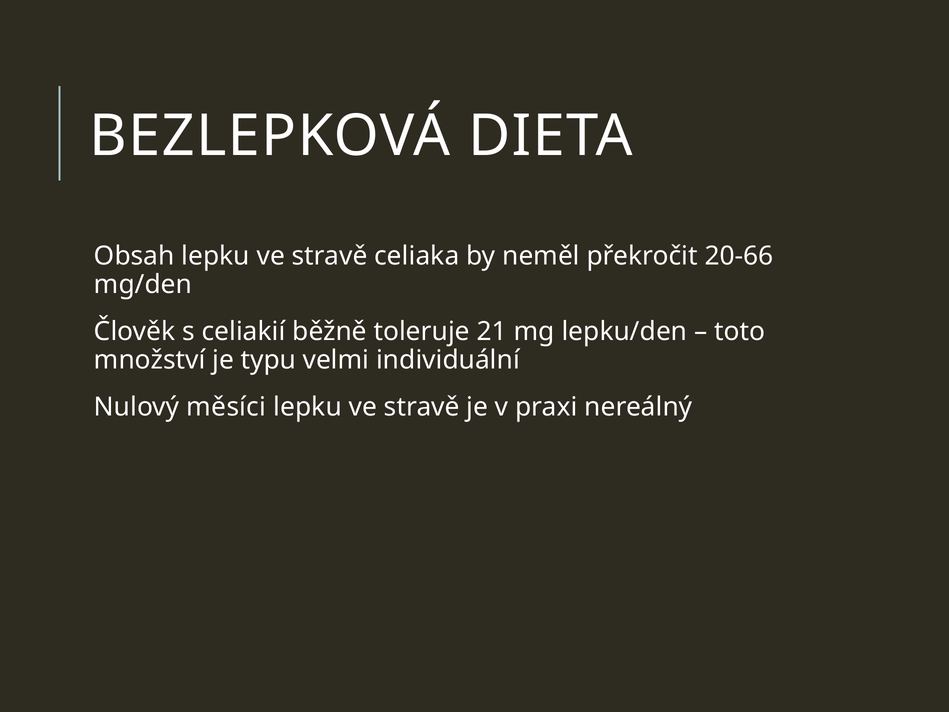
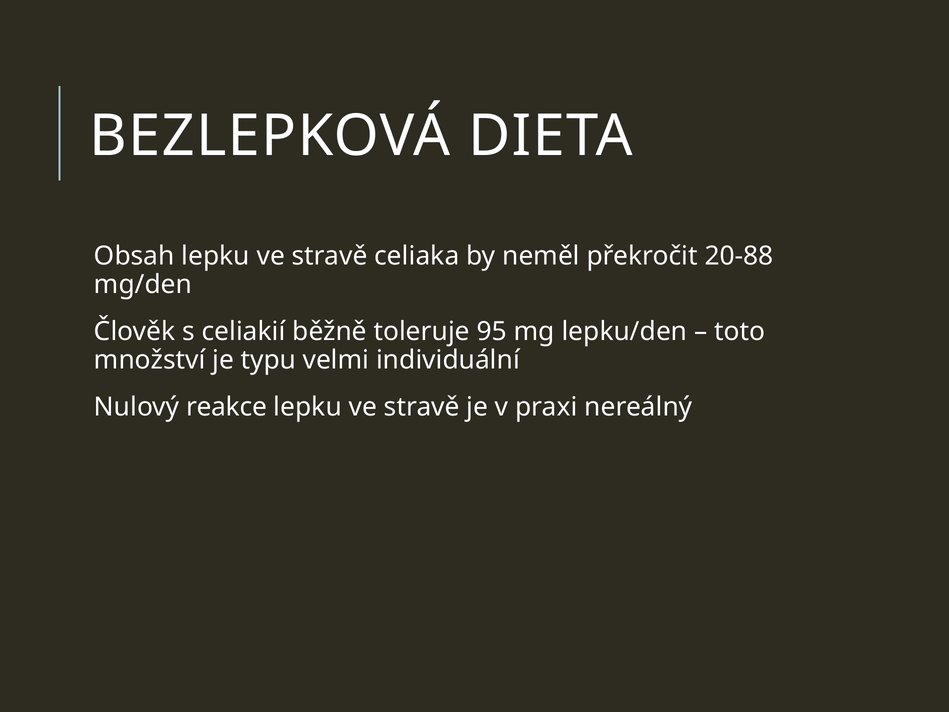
20-66: 20-66 -> 20-88 (739, 256)
21: 21 -> 95 (492, 331)
měsíci: měsíci -> reakce (227, 407)
